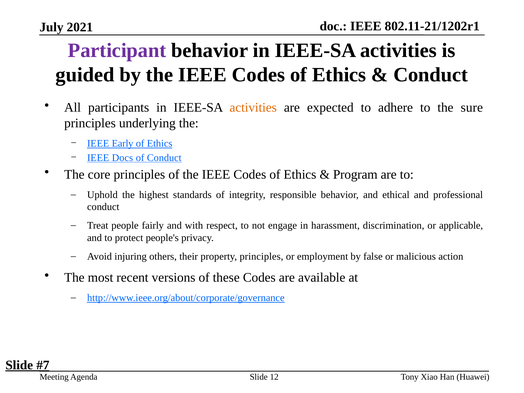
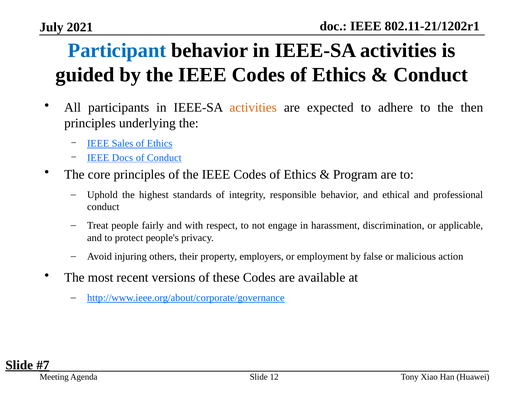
Participant colour: purple -> blue (117, 50)
sure: sure -> then (472, 107)
Early: Early -> Sales (123, 143)
property principles: principles -> employers (262, 256)
